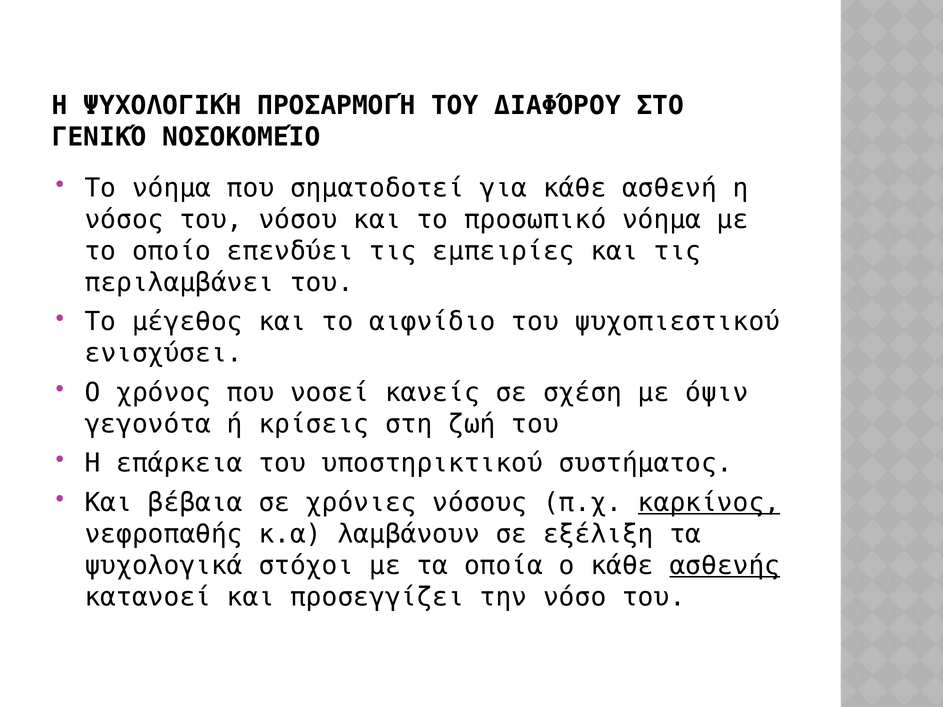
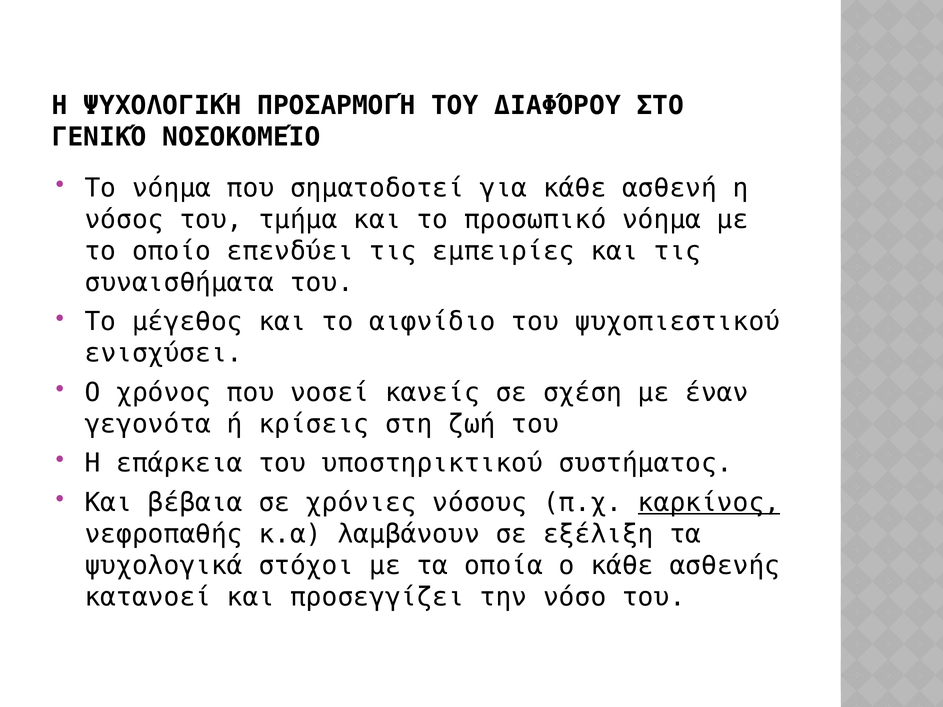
νόσου: νόσου -> τμήμα (298, 220)
περιλαμβάνει: περιλαμβάνει -> συναισθήματα (179, 283)
όψιν: όψιν -> έναν (717, 393)
ασθενής underline: present -> none (725, 566)
